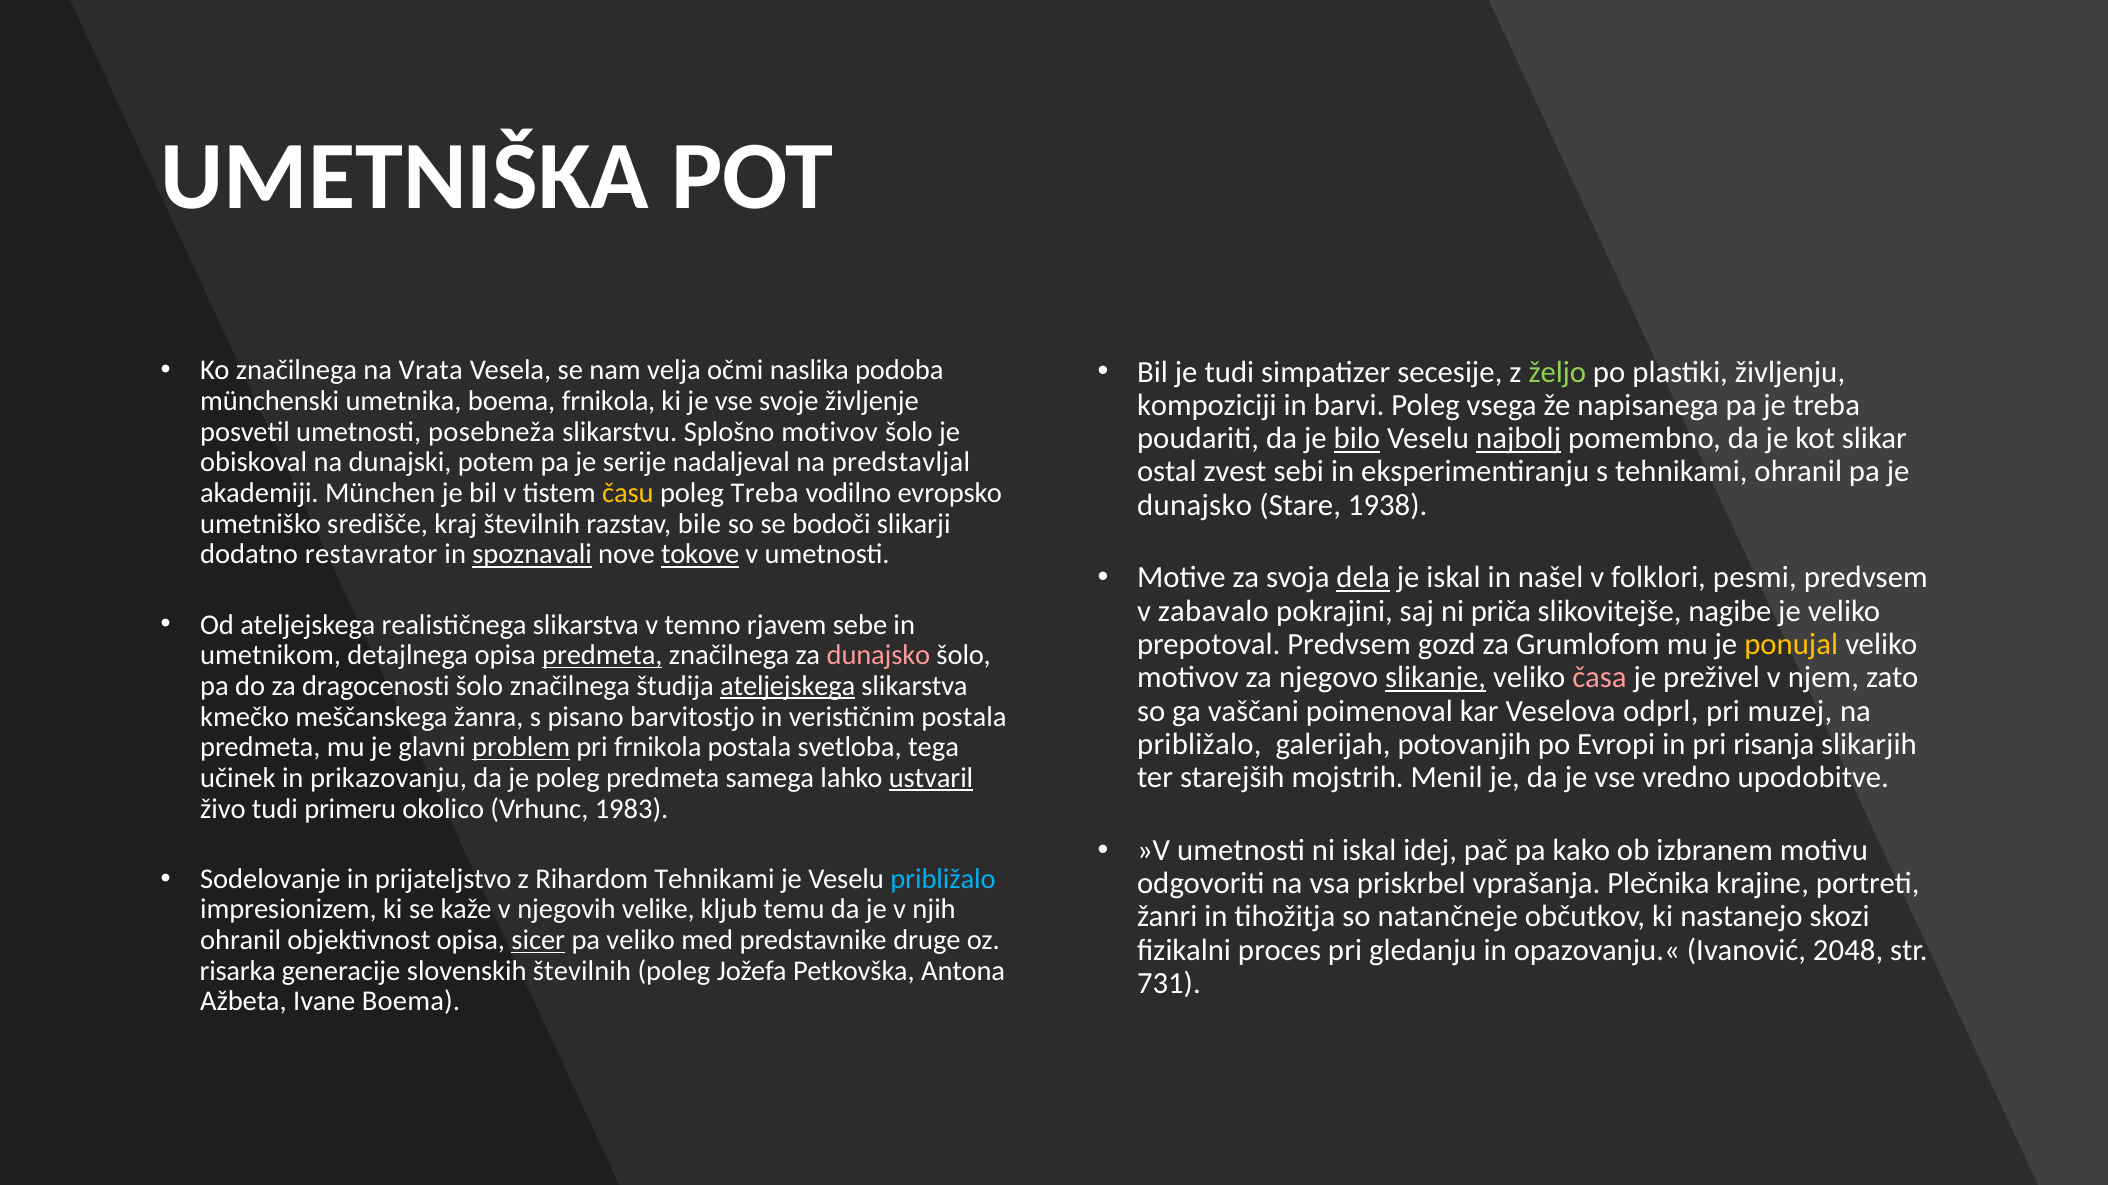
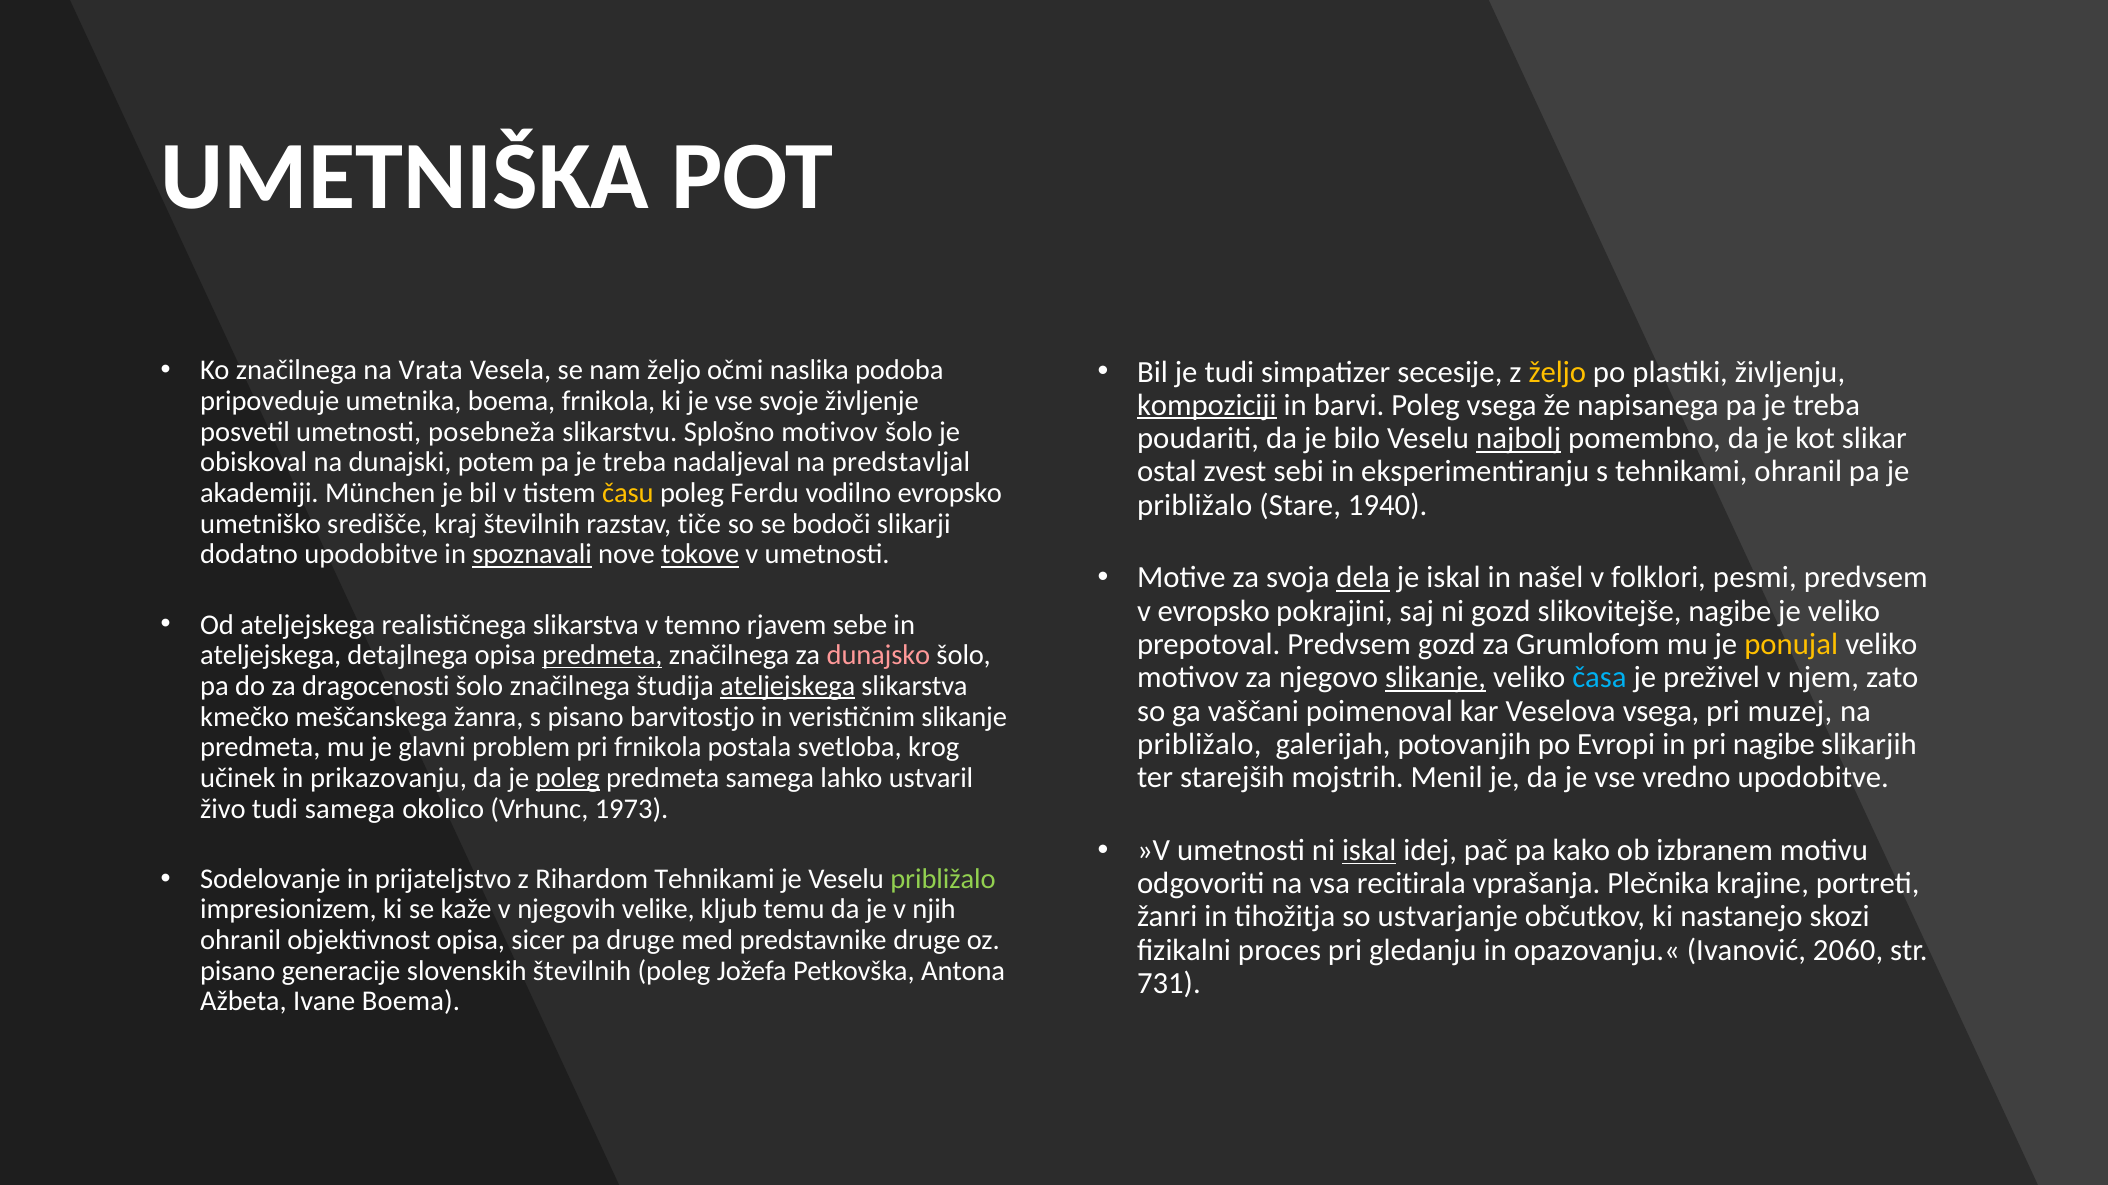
nam velja: velja -> željo (674, 371)
željo colour: light green -> yellow (1557, 372)
münchenski: münchenski -> pripoveduje (270, 401)
kompoziciji underline: none -> present (1207, 405)
bilo underline: present -> none (1357, 439)
potem pa je serije: serije -> treba (634, 463)
poleg Treba: Treba -> Ferdu (765, 493)
dunajsko: dunajsko -> približalo (1195, 505)
1938: 1938 -> 1940 (1388, 505)
bile: bile -> tiče (699, 524)
dodatno restavrator: restavrator -> upodobitve (371, 555)
v zabavalo: zabavalo -> evropsko (1214, 611)
ni priča: priča -> gozd (1501, 611)
umetnikom: umetnikom -> ateljejskega (271, 656)
časa colour: pink -> light blue (1599, 678)
Veselova odprl: odprl -> vsega (1661, 711)
verističnim postala: postala -> slikanje (964, 717)
pri risanja: risanja -> nagibe (1774, 745)
problem underline: present -> none (521, 748)
tega: tega -> krog (934, 748)
poleg underline: none -> present (568, 779)
ustvaril underline: present -> none (931, 779)
tudi primeru: primeru -> samega (350, 809)
1983: 1983 -> 1973 (632, 809)
iskal underline: none -> present (1369, 851)
približalo colour: light blue -> light green (943, 879)
priskrbel: priskrbel -> recitirala (1411, 884)
natančneje: natančneje -> ustvarjanje (1448, 917)
sicer underline: present -> none (538, 941)
pa veliko: veliko -> druge (641, 941)
2048: 2048 -> 2060 (1848, 951)
risarka: risarka -> pisano (238, 971)
